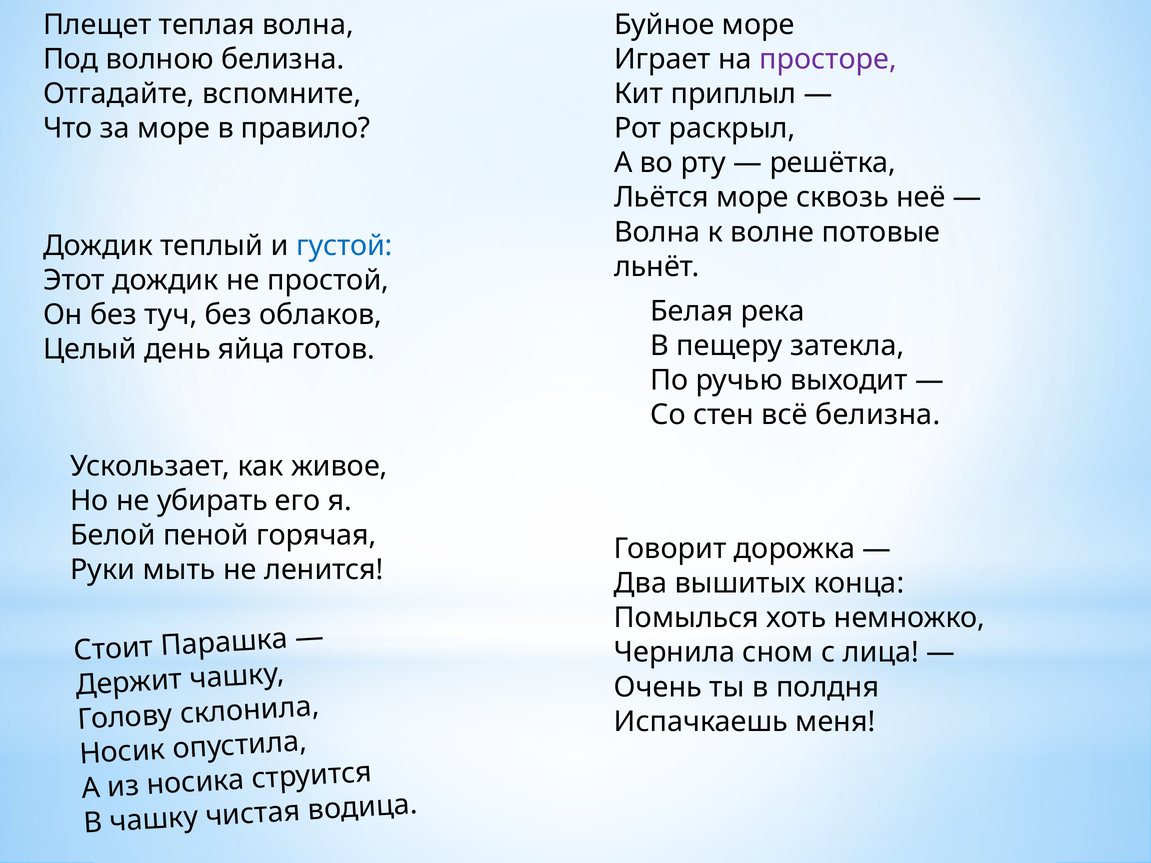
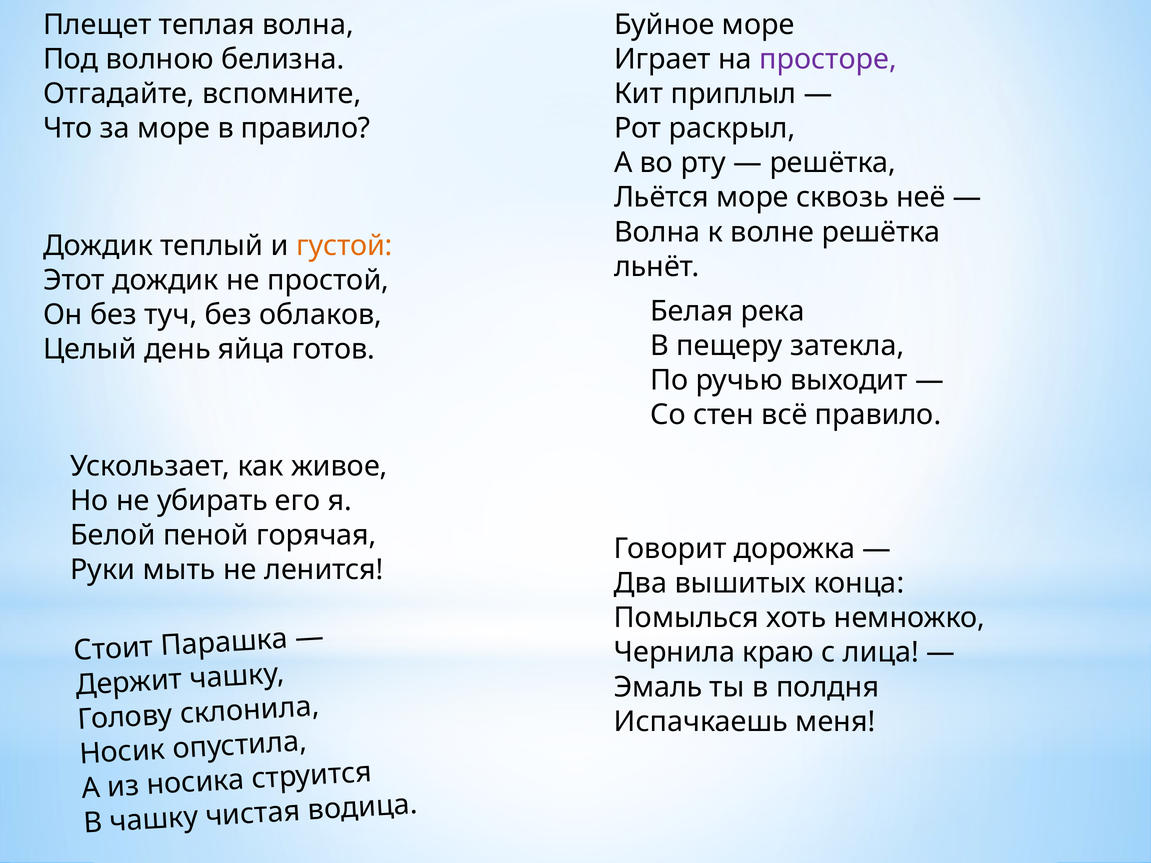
волне потовые: потовые -> решётка (881, 232)
густой colour: blue -> orange (344, 246)
всё белизна: белизна -> правило (878, 415)
сном: сном -> краю (778, 653)
Очень: Очень -> Эмаль (658, 687)
